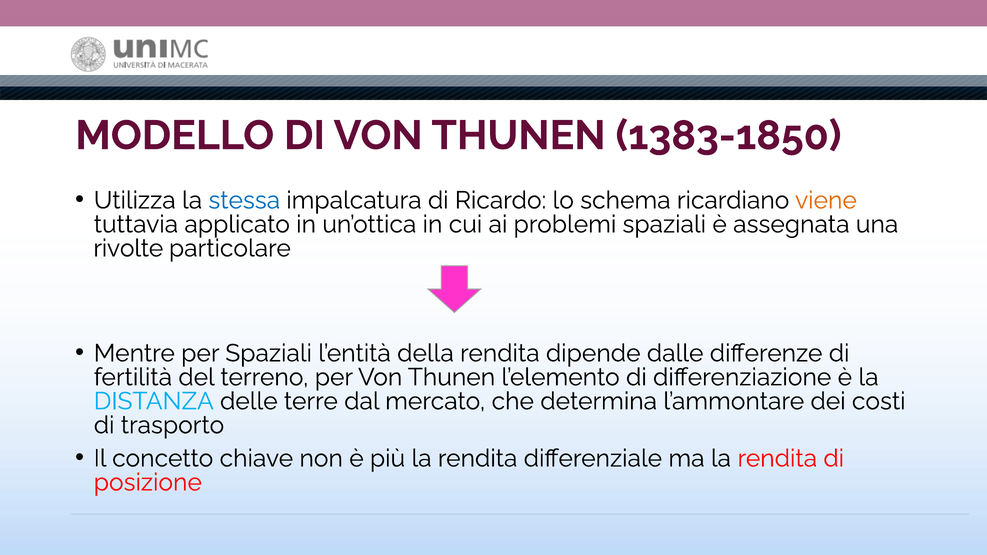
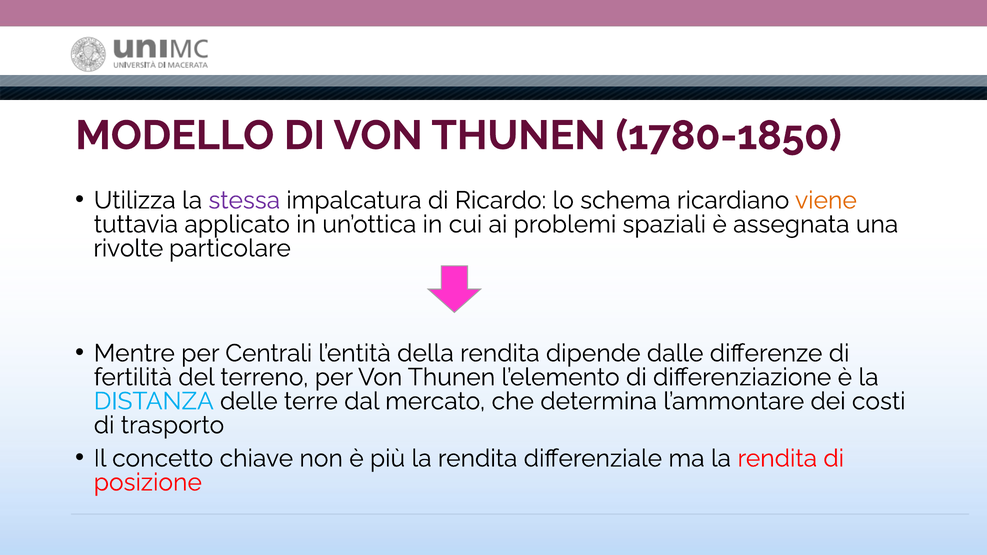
1383-1850: 1383-1850 -> 1780-1850 (729, 136)
stessa colour: blue -> purple (244, 200)
per Spaziali: Spaziali -> Centrali (269, 353)
